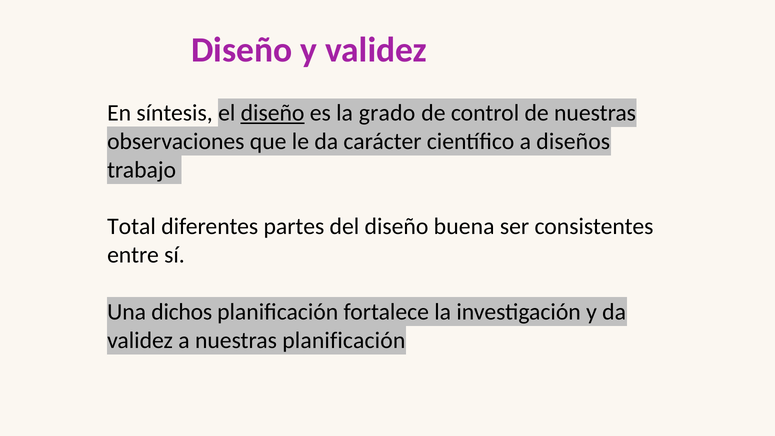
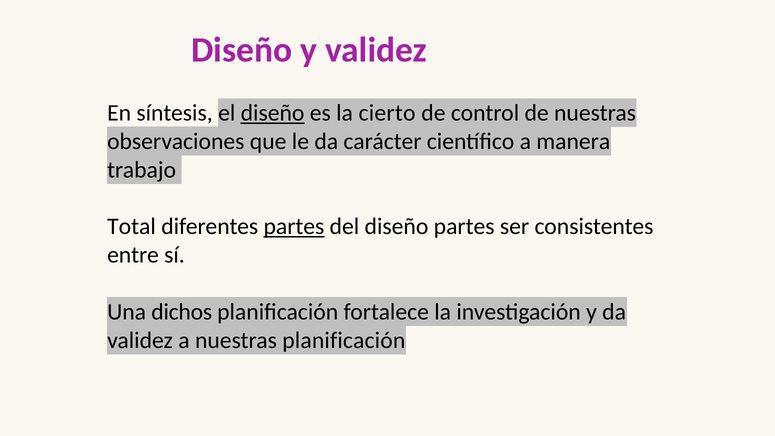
grado: grado -> cierto (387, 113)
diseños: diseños -> manera (573, 141)
partes underline: none -> present (294, 227)
diseño buena: buena -> partes (464, 227)
